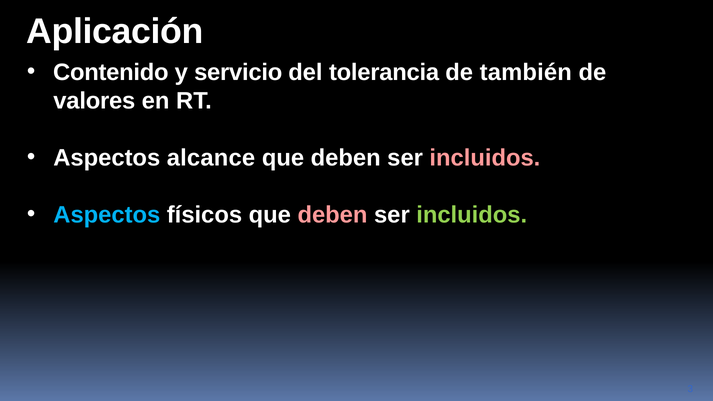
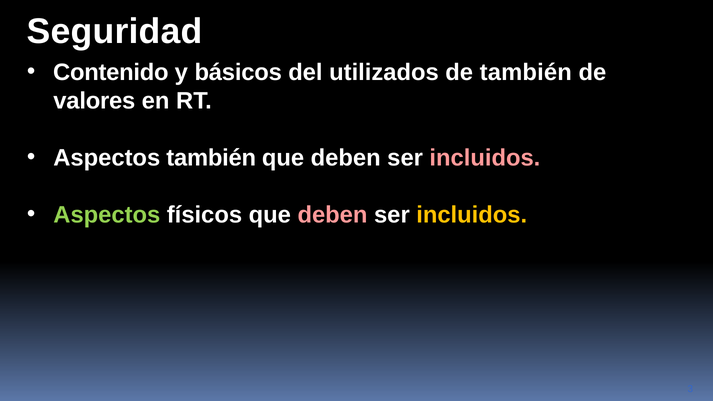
Aplicación: Aplicación -> Seguridad (115, 32)
servicio: servicio -> básicos (238, 72)
tolerancia: tolerancia -> utilizados (384, 72)
Aspectos alcance: alcance -> también (211, 158)
Aspectos colour: light blue -> light green (107, 215)
incluidos colour: light green -> yellow (472, 215)
